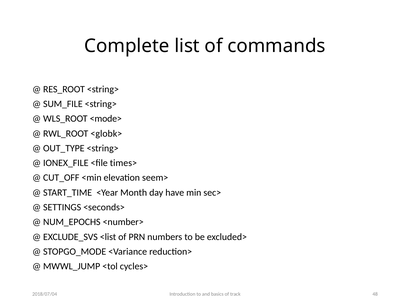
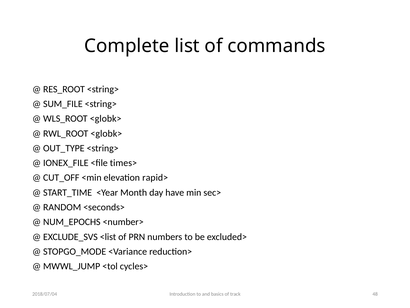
WLS_ROOT <mode>: <mode> -> <globk> (106, 119)
seem>: seem> -> rapid> (155, 177)
SETTINGS: SETTINGS -> RANDOM (62, 207)
